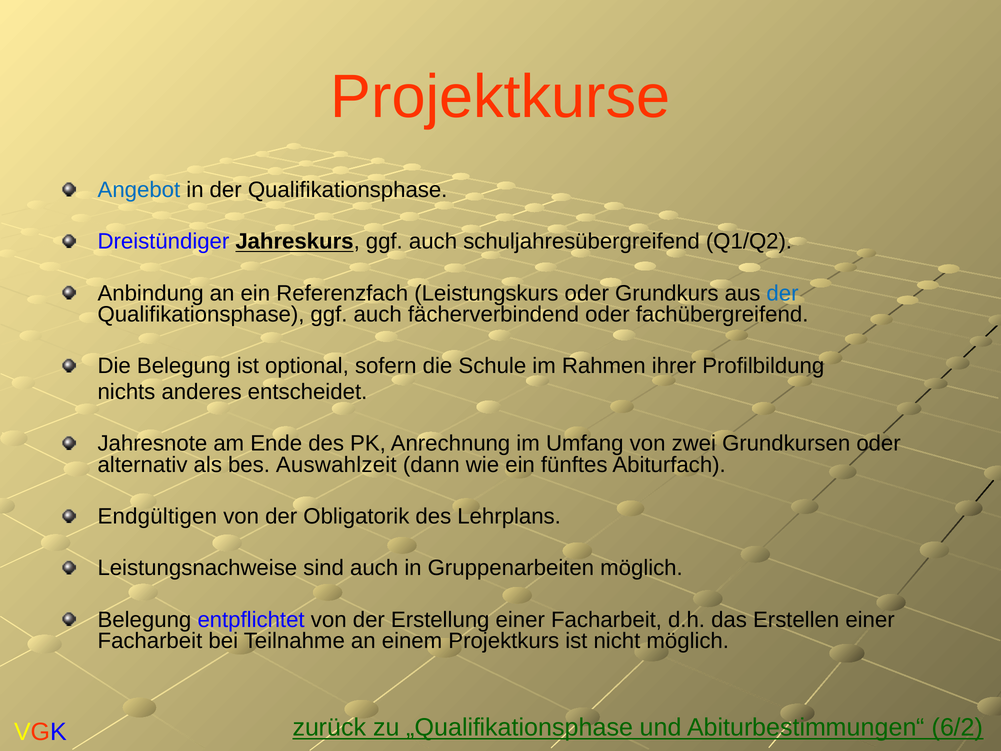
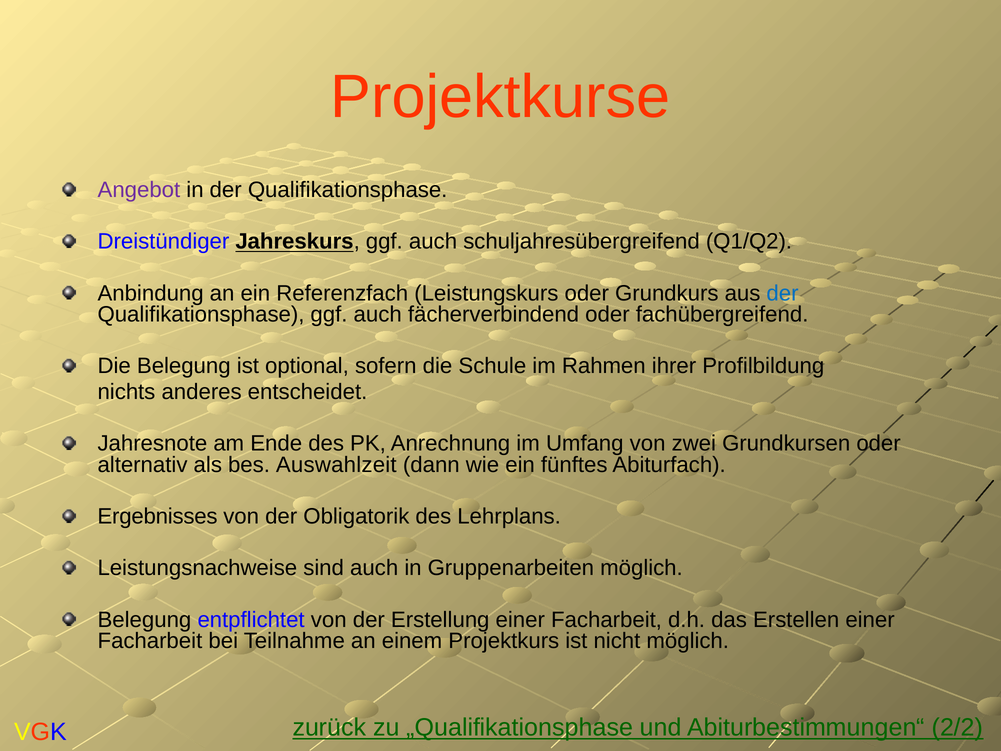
Angebot colour: blue -> purple (139, 190)
Endgültigen: Endgültigen -> Ergebnisses (158, 516)
6/2: 6/2 -> 2/2 (957, 727)
